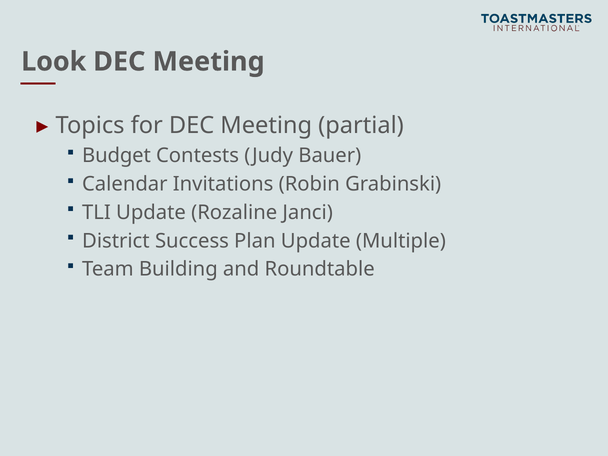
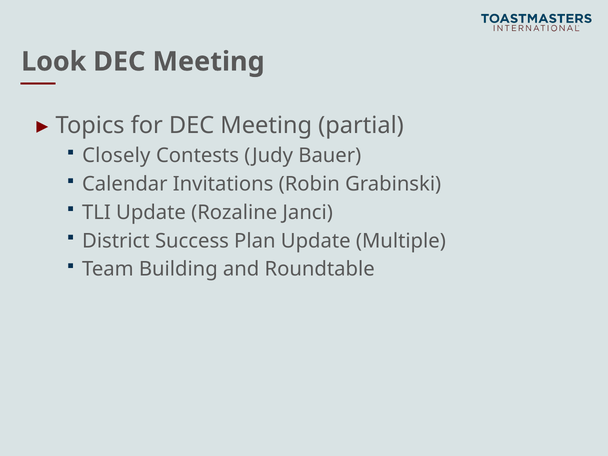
Budget: Budget -> Closely (116, 156)
